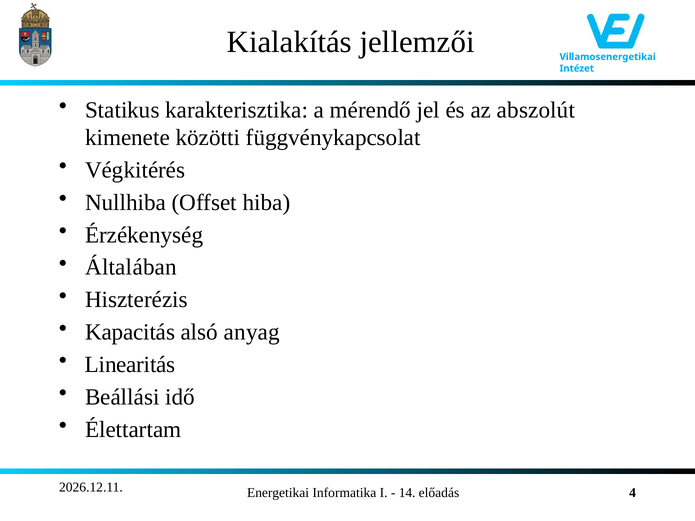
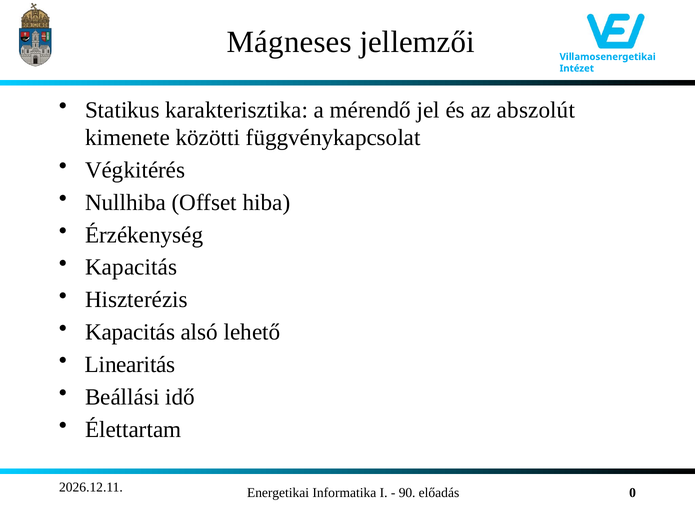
Kialakítás: Kialakítás -> Mágneses (289, 42)
Általában: Általában -> Kapacitás (131, 267)
anyag: anyag -> lehető (252, 332)
14: 14 -> 90 (407, 493)
4: 4 -> 0 (633, 493)
